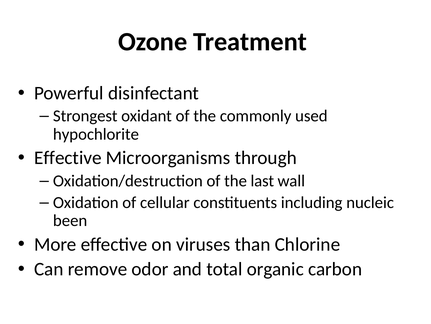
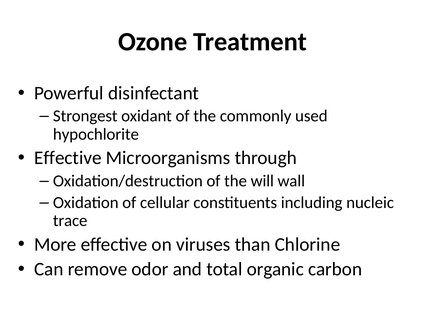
last: last -> will (262, 180)
been: been -> trace (70, 220)
